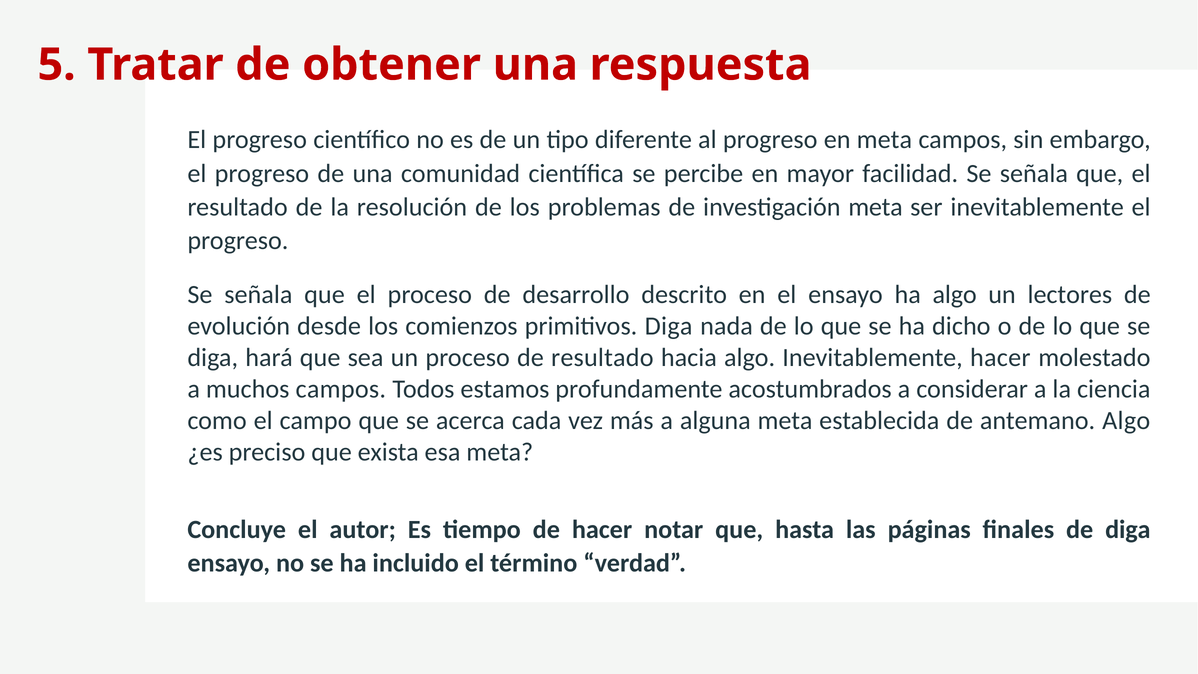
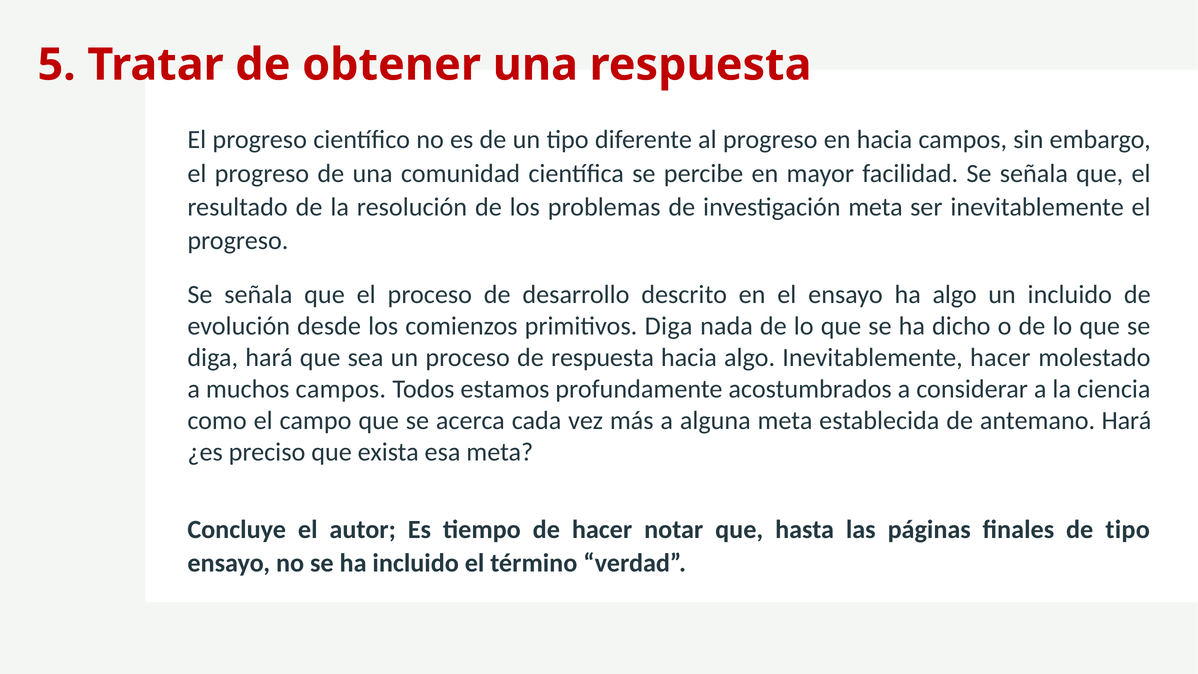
en meta: meta -> hacia (884, 140)
un lectores: lectores -> incluido (1070, 295)
de resultado: resultado -> respuesta (603, 358)
antemano Algo: Algo -> Hará (1127, 420)
de diga: diga -> tipo (1128, 529)
